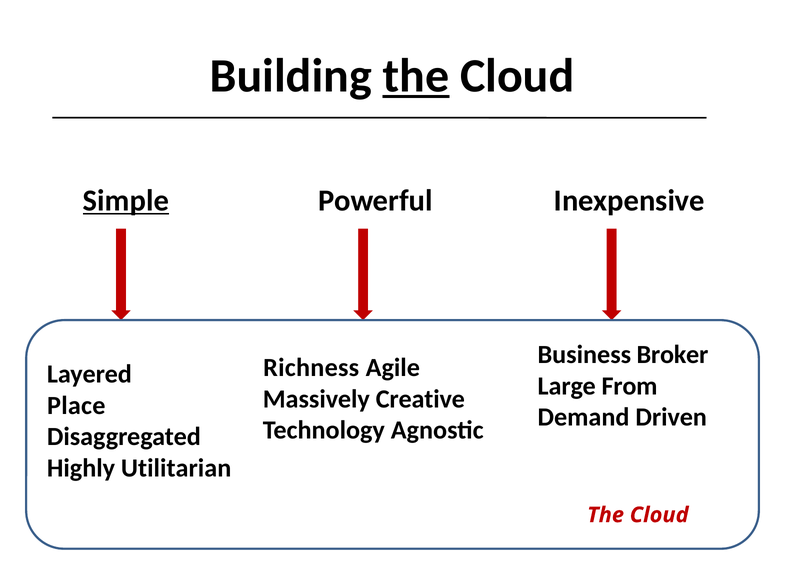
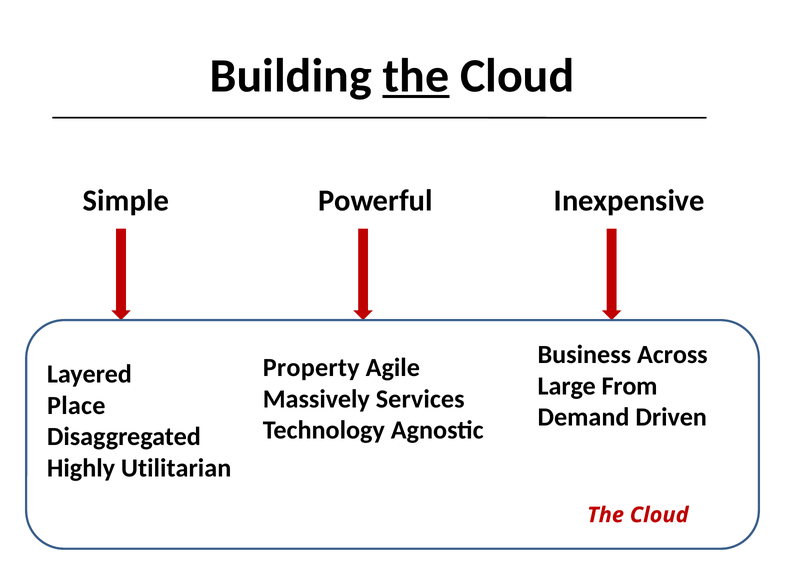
Simple underline: present -> none (126, 201)
Broker: Broker -> Across (672, 355)
Richness: Richness -> Property (311, 368)
Creative: Creative -> Services (420, 399)
